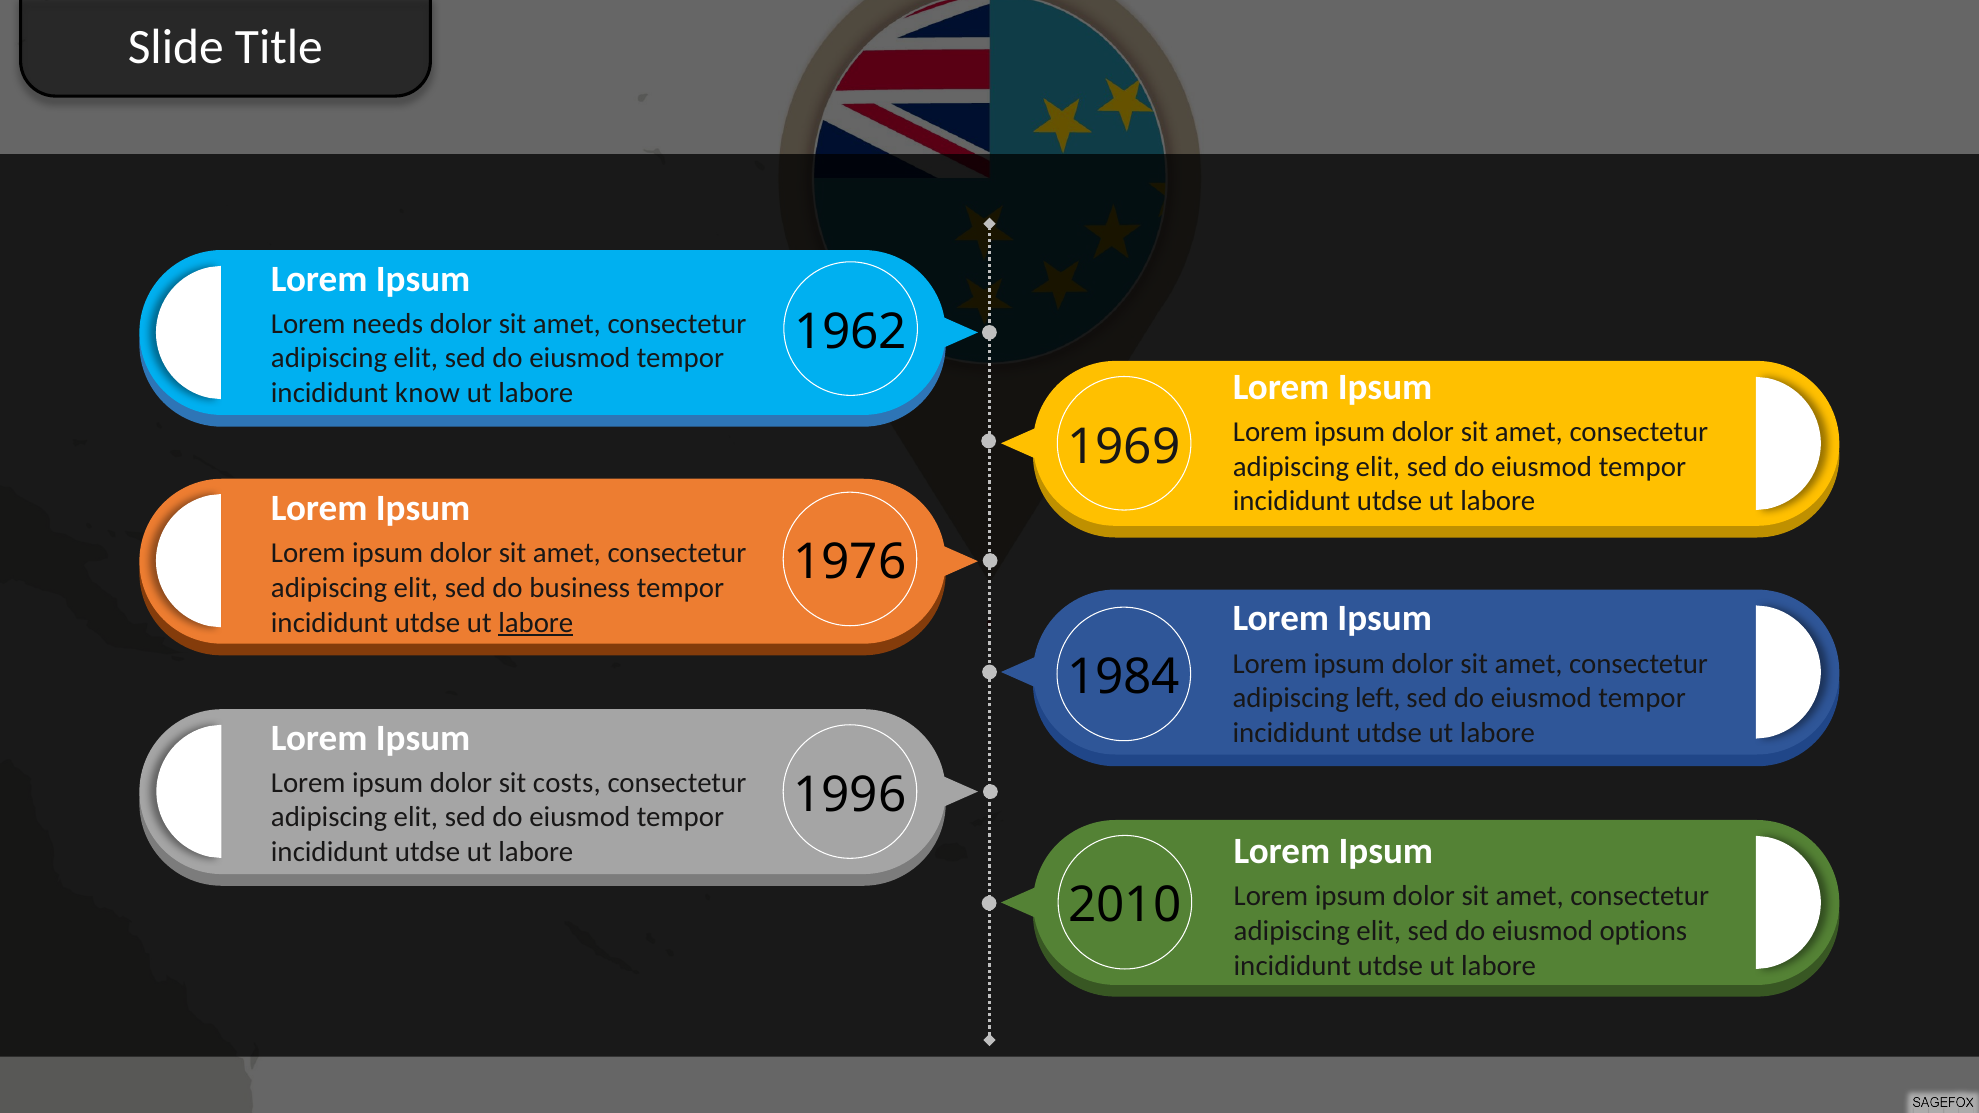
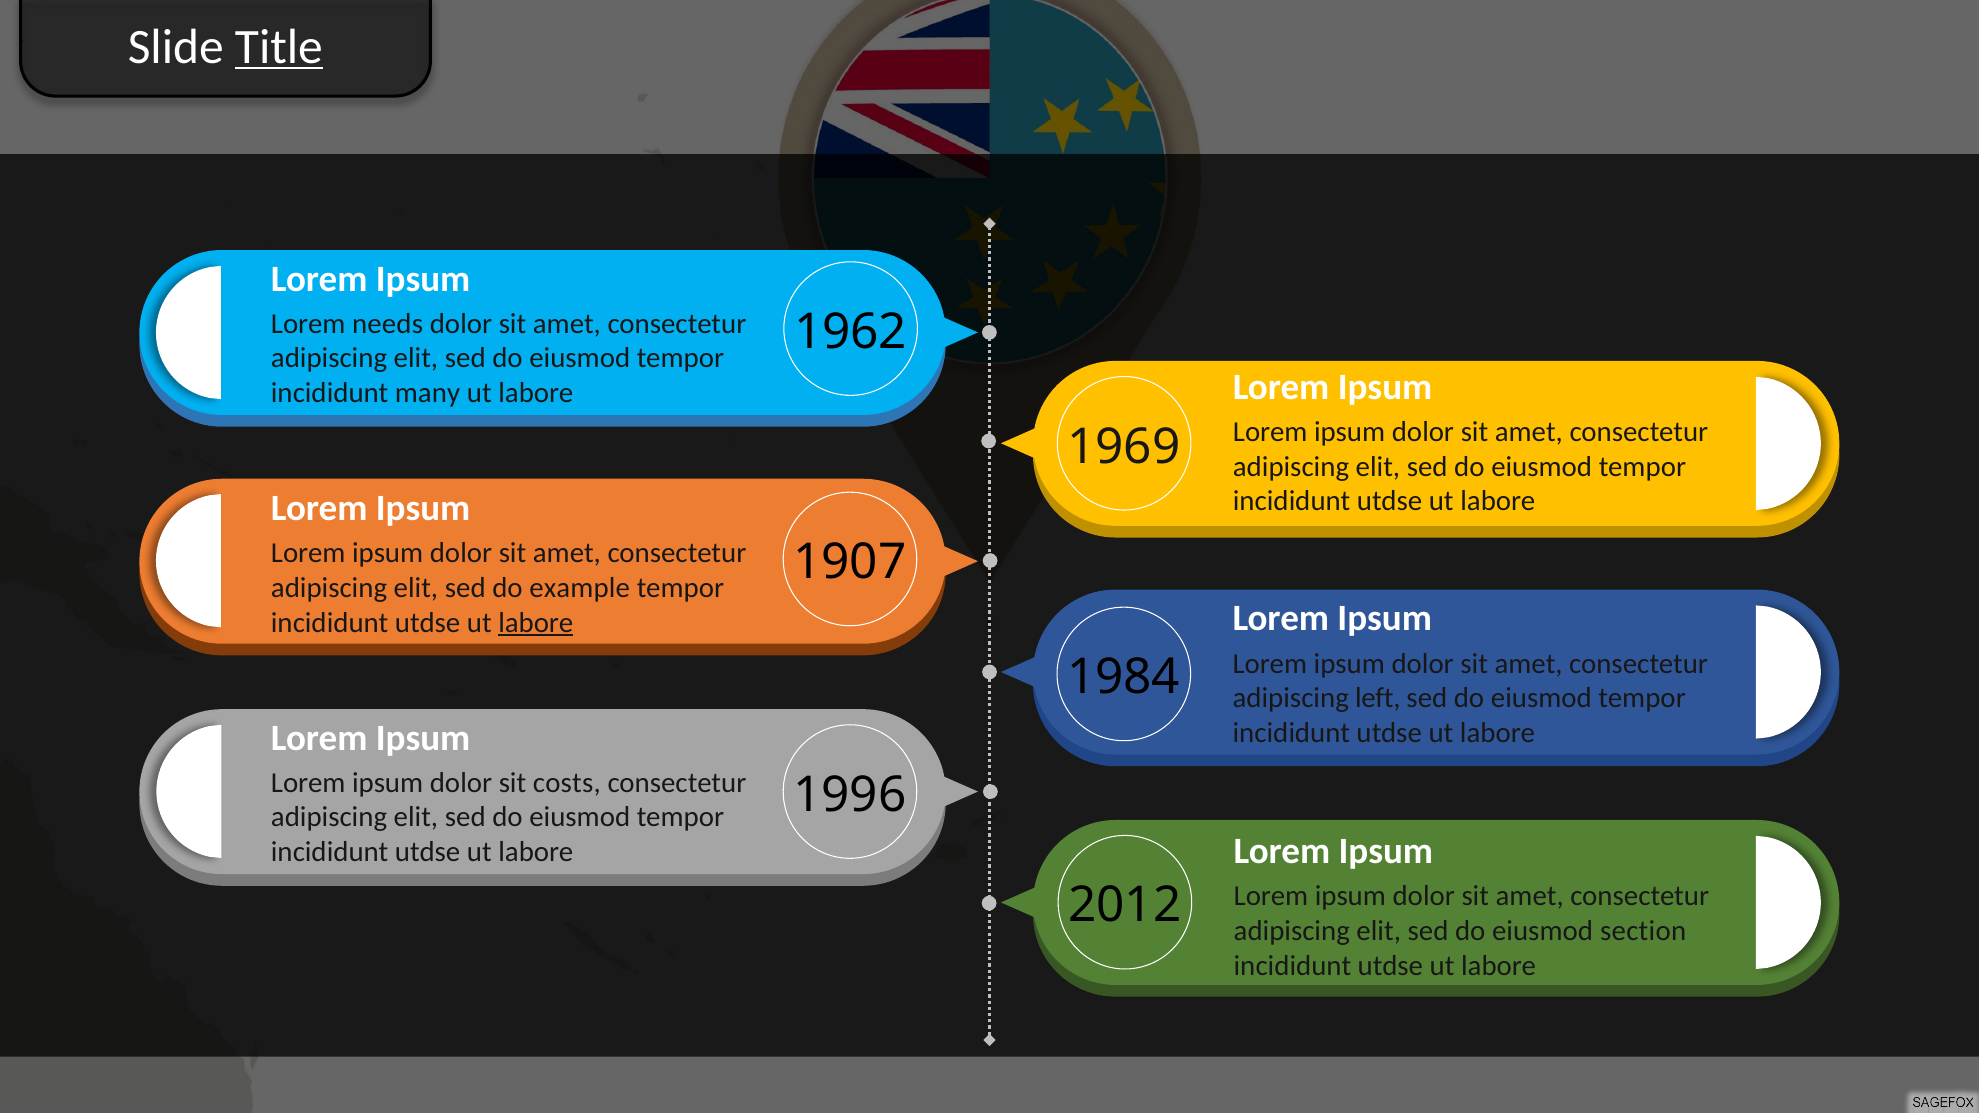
Title underline: none -> present (279, 47)
know: know -> many (428, 393)
1976: 1976 -> 1907 (850, 562)
business: business -> example (580, 588)
2010: 2010 -> 2012 (1125, 906)
options: options -> section (1643, 931)
